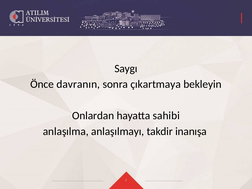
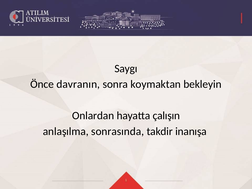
çıkartmaya: çıkartmaya -> koymaktan (156, 84)
sahibi: sahibi -> çalışın (166, 116)
anlaşılmayı: anlaşılmayı -> sonrasında (118, 131)
